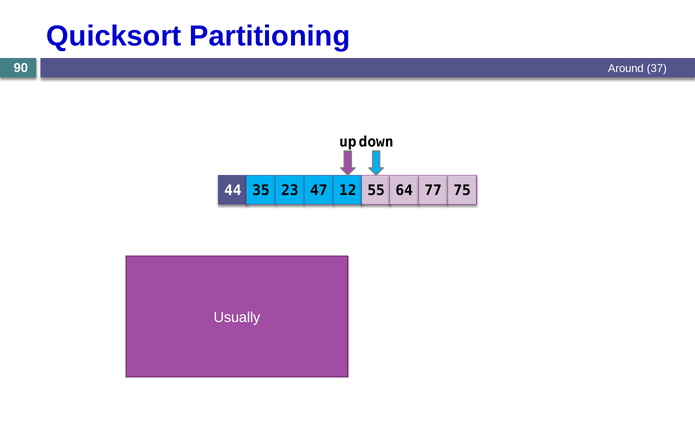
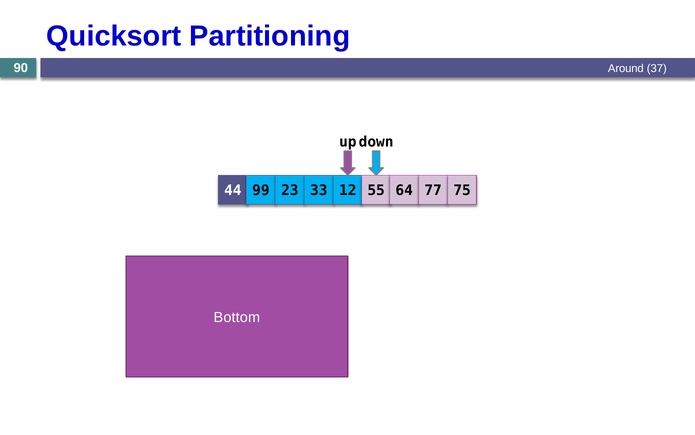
35: 35 -> 99 (261, 190)
47: 47 -> 33 (319, 190)
Usually: Usually -> Bottom (237, 317)
